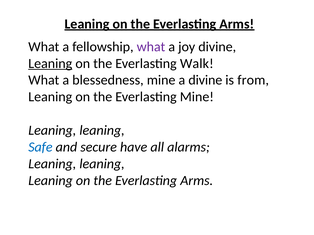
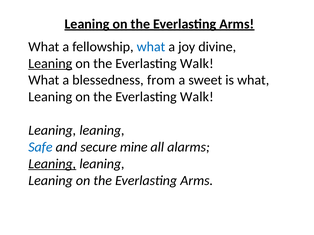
what colour: purple -> blue (151, 47)
blessedness mine: mine -> from (161, 80)
a divine: divine -> sweet (205, 80)
is from: from -> what (253, 80)
Mine: Mine -> Walk (197, 97)
have: have -> mine (134, 147)
Leaning underline: none -> present (52, 164)
